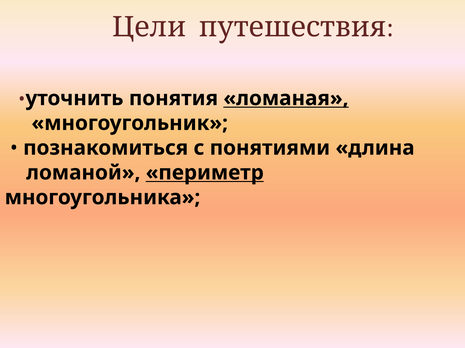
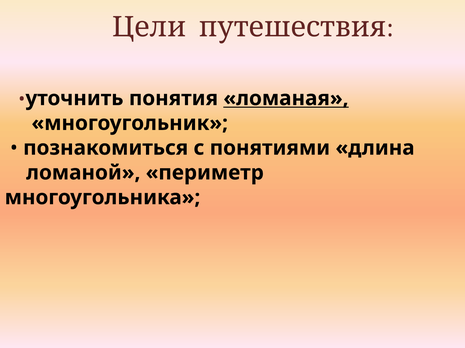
периметр underline: present -> none (205, 173)
